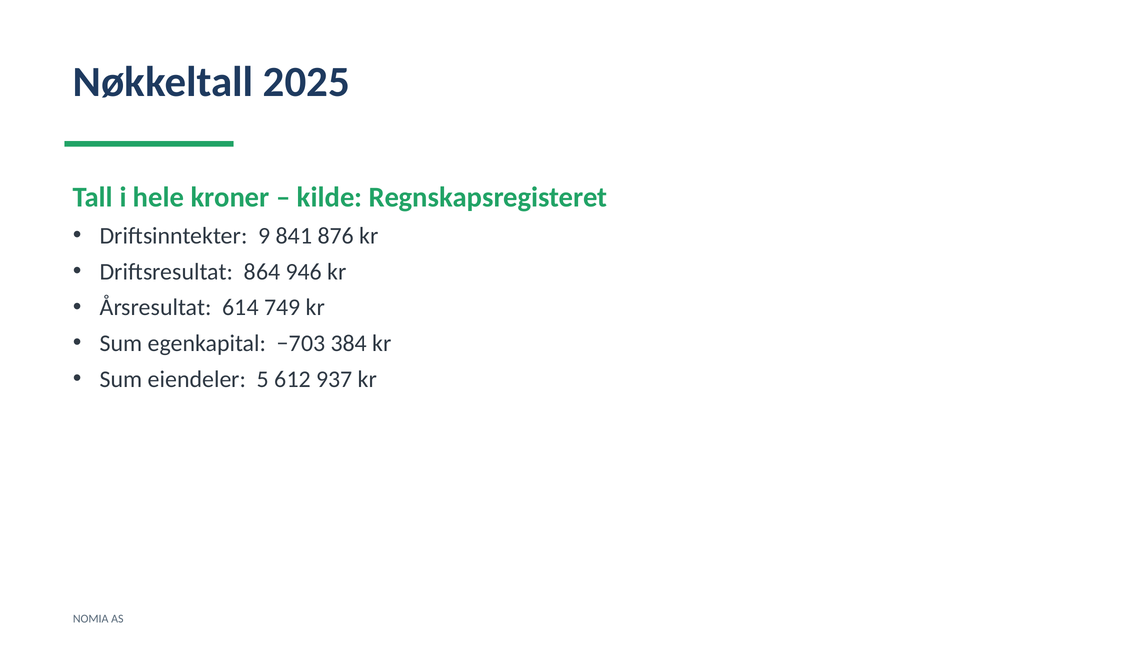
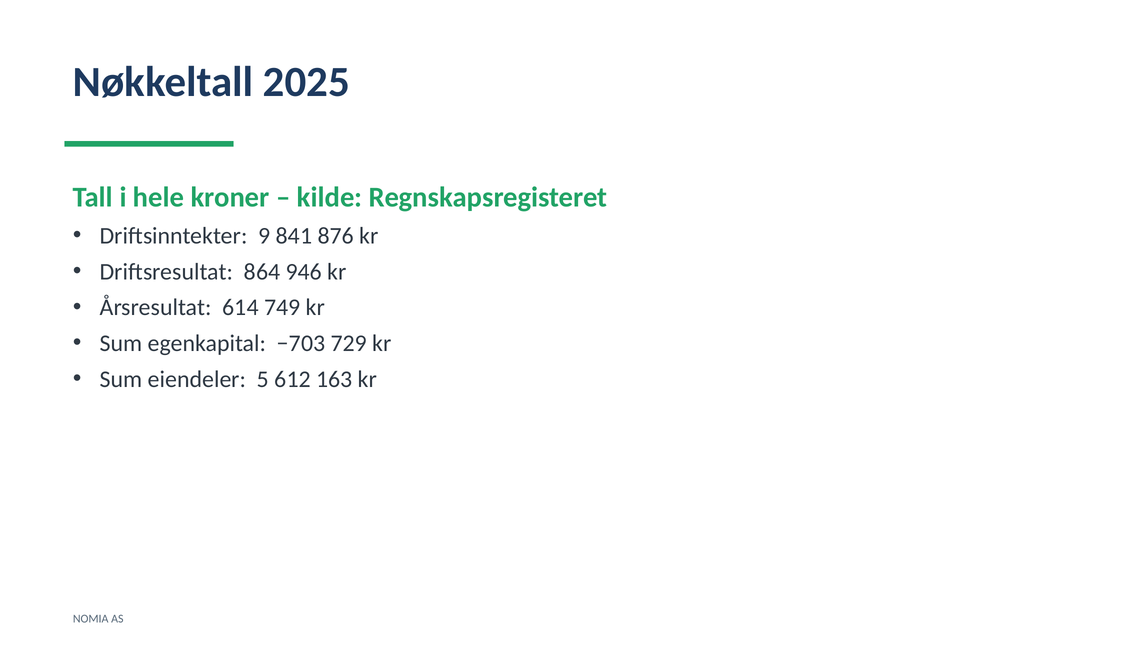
384: 384 -> 729 (349, 343)
937: 937 -> 163 (334, 379)
